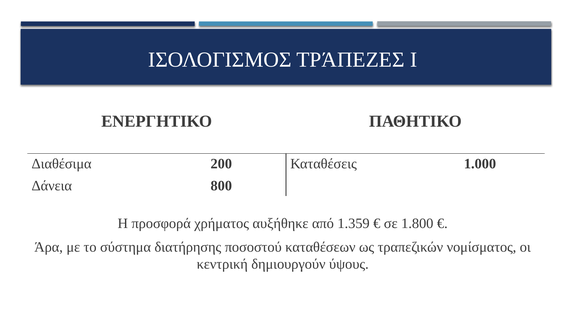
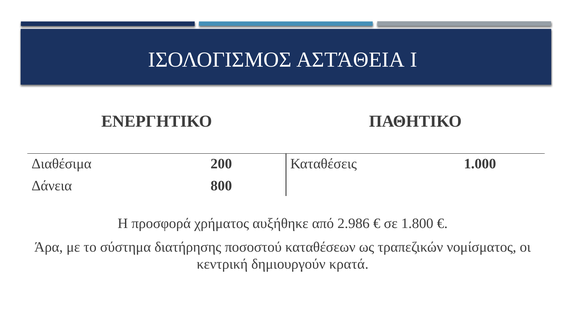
ΤΡΆΠΕΖΕΣ: ΤΡΆΠΕΖΕΣ -> ΑΣΤΆΘΕΙΑ (351, 60)
1.359: 1.359 -> 2.986 (354, 223)
ύψους: ύψους -> κρατά (349, 264)
